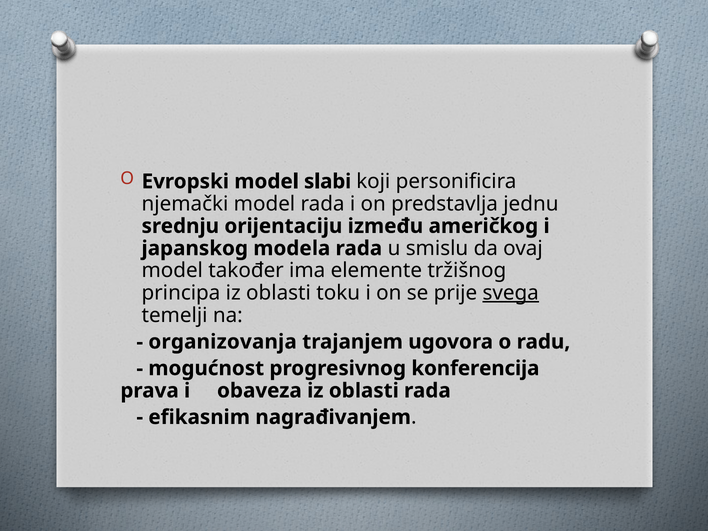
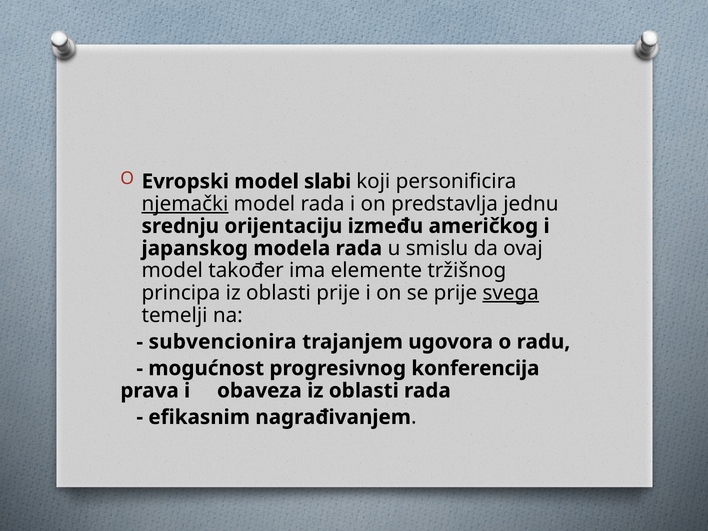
njemački underline: none -> present (185, 204)
oblasti toku: toku -> prije (338, 293)
organizovanja: organizovanja -> subvencionira (223, 342)
